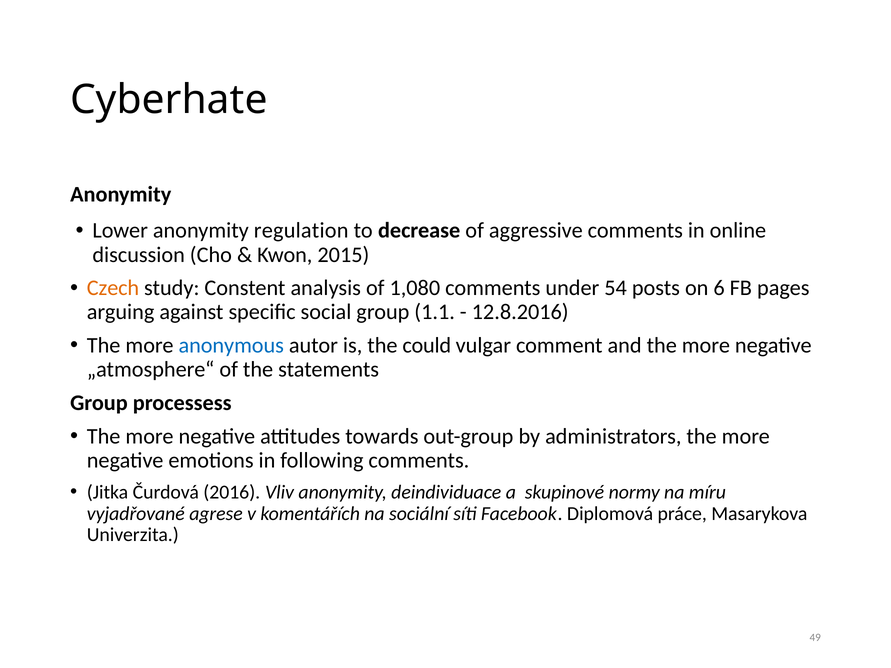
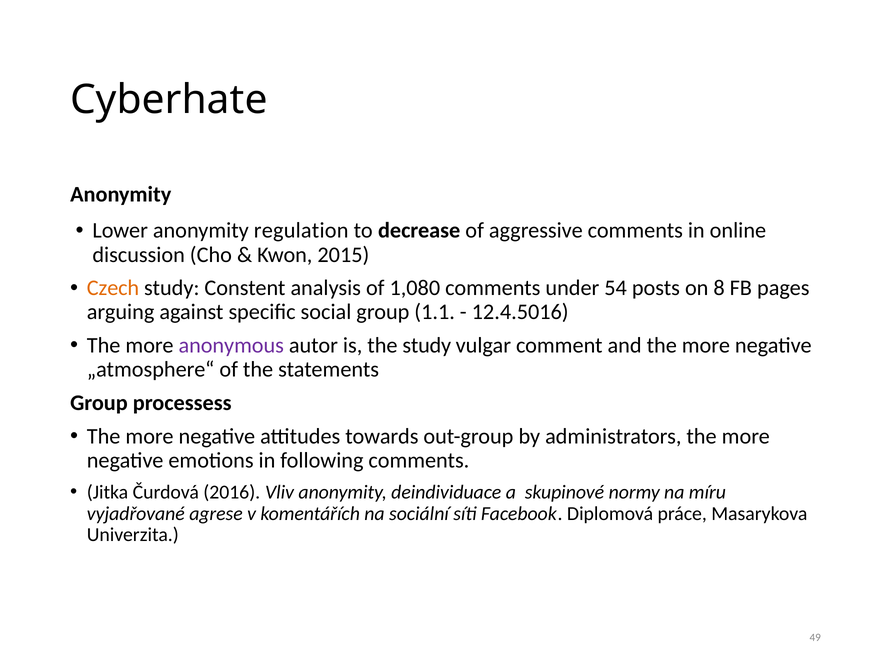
6: 6 -> 8 (719, 288)
12.8.2016: 12.8.2016 -> 12.4.5016 (520, 312)
anonymous colour: blue -> purple (231, 346)
the could: could -> study (427, 346)
